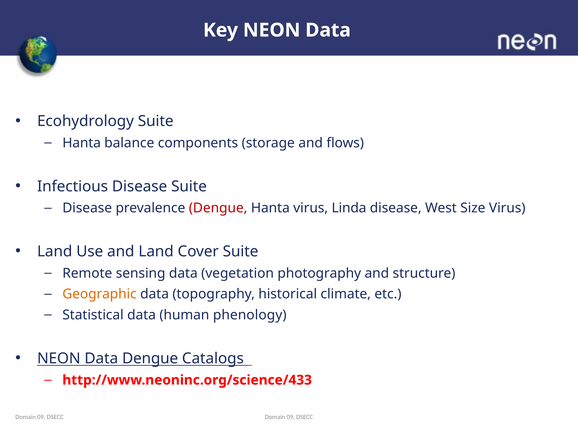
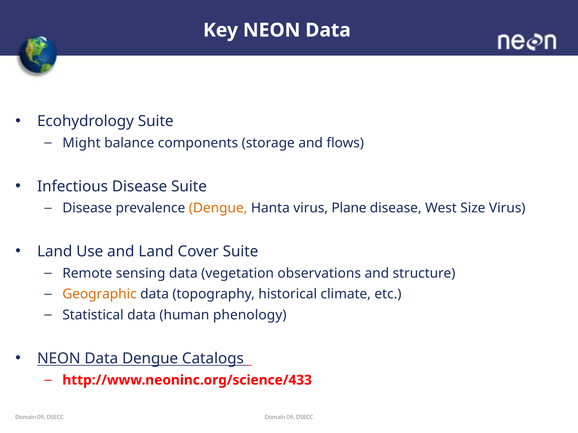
Hanta: Hanta -> Might (82, 143)
Dengue colour: red -> orange (218, 208)
Linda: Linda -> Plane (349, 208)
photography: photography -> observations (319, 274)
